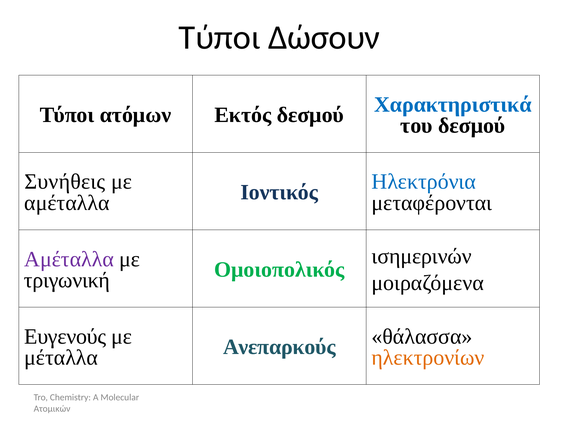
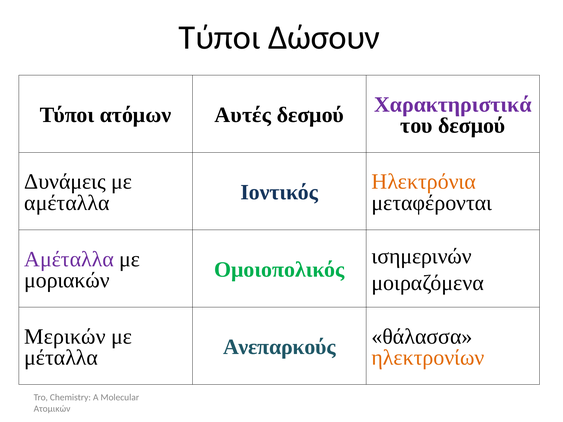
Εκτός: Εκτός -> Αυτές (243, 115)
Χαρακτηριστικά colour: blue -> purple (453, 105)
Συνήθεις: Συνήθεις -> Δυνάμεις (65, 182)
Ηλεκτρόνια colour: blue -> orange (424, 182)
τριγωνική: τριγωνική -> μοριακών (67, 280)
Ευγενούς: Ευγενούς -> Μερικών (65, 337)
